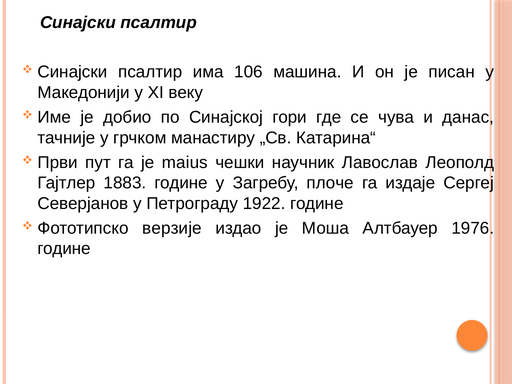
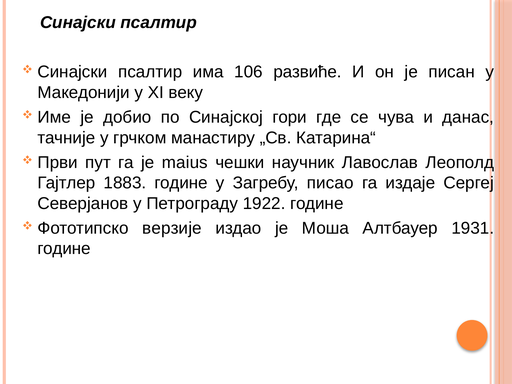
машина: машина -> развиће (307, 72)
плоче: плоче -> писао (330, 183)
1976: 1976 -> 1931 (473, 228)
